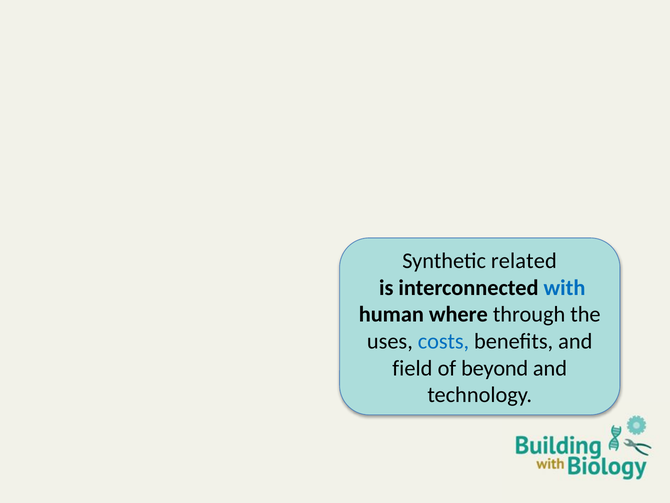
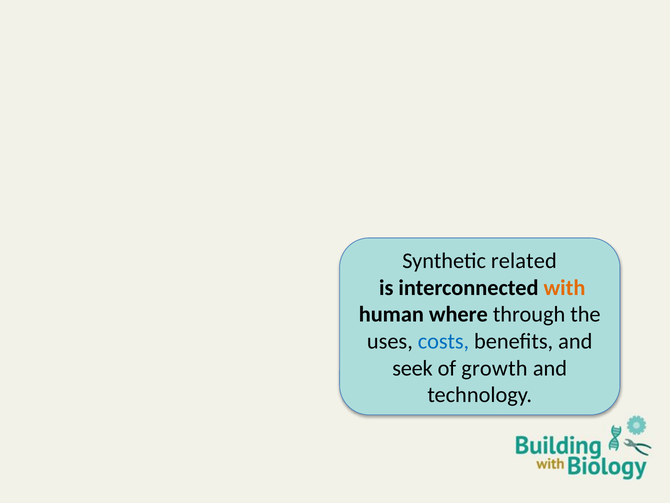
with colour: blue -> orange (564, 287)
field: field -> seek (413, 368)
beyond: beyond -> growth (494, 368)
